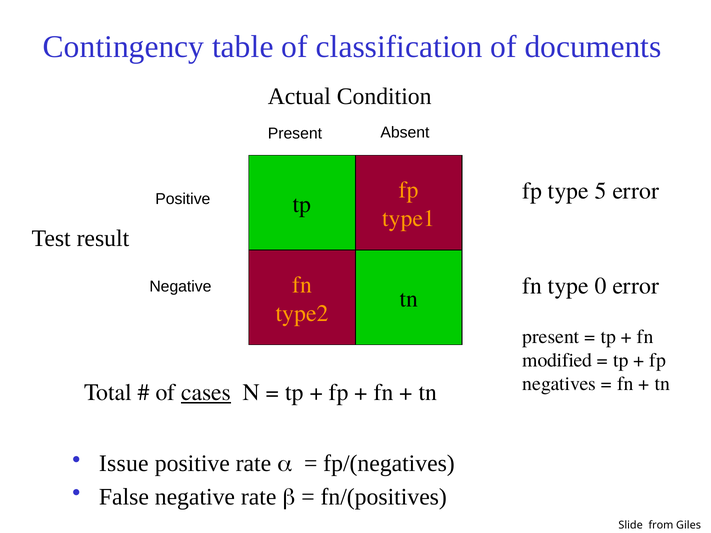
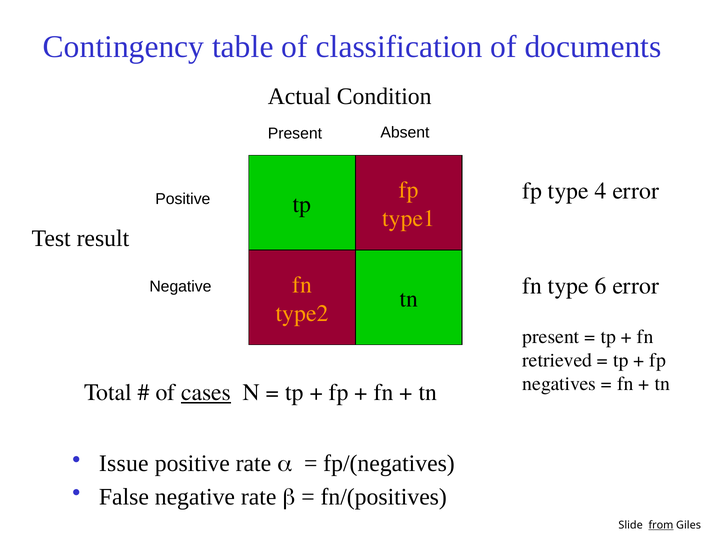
5: 5 -> 4 (601, 191)
0: 0 -> 6 (601, 286)
modified: modified -> retrieved (557, 360)
from underline: none -> present (661, 525)
